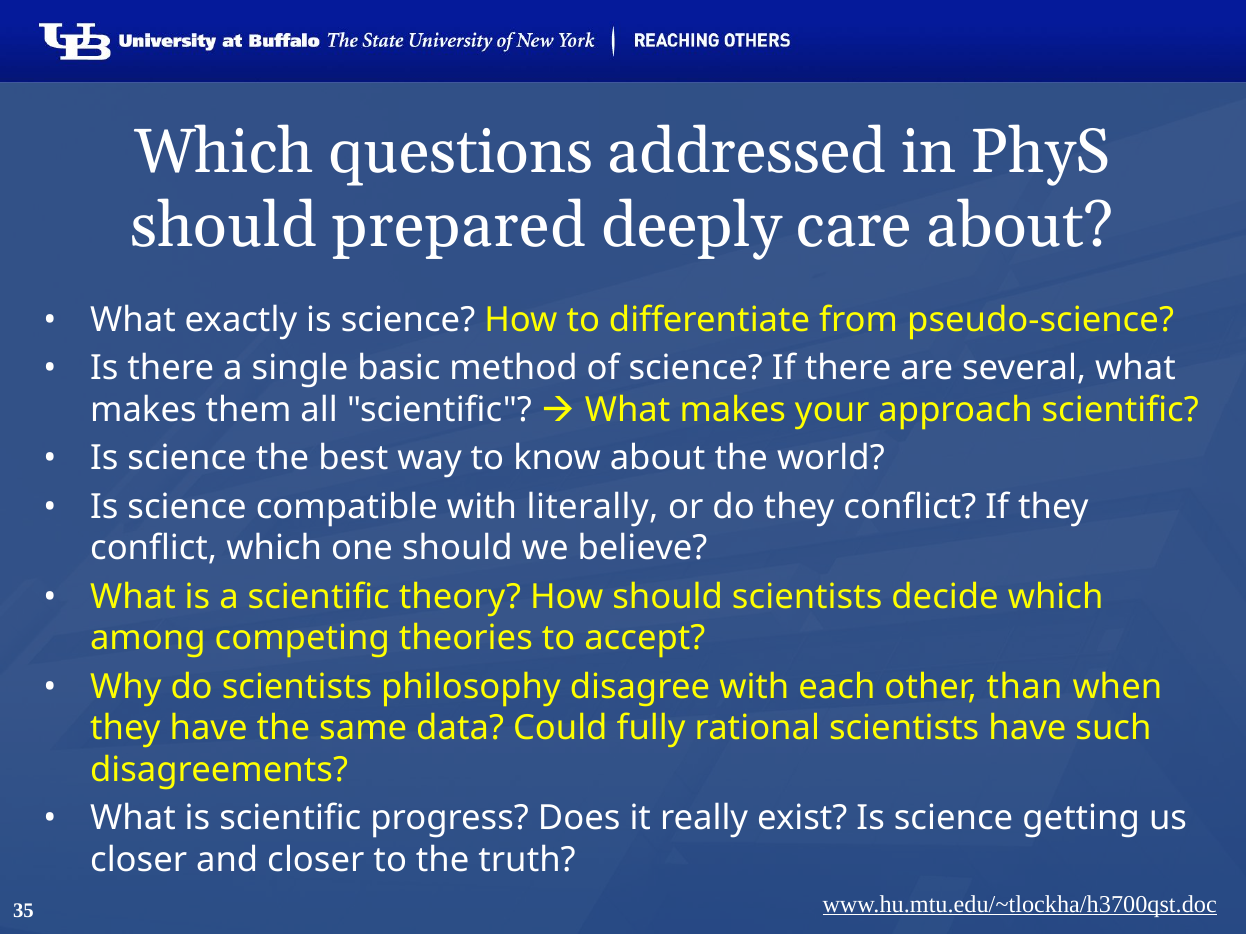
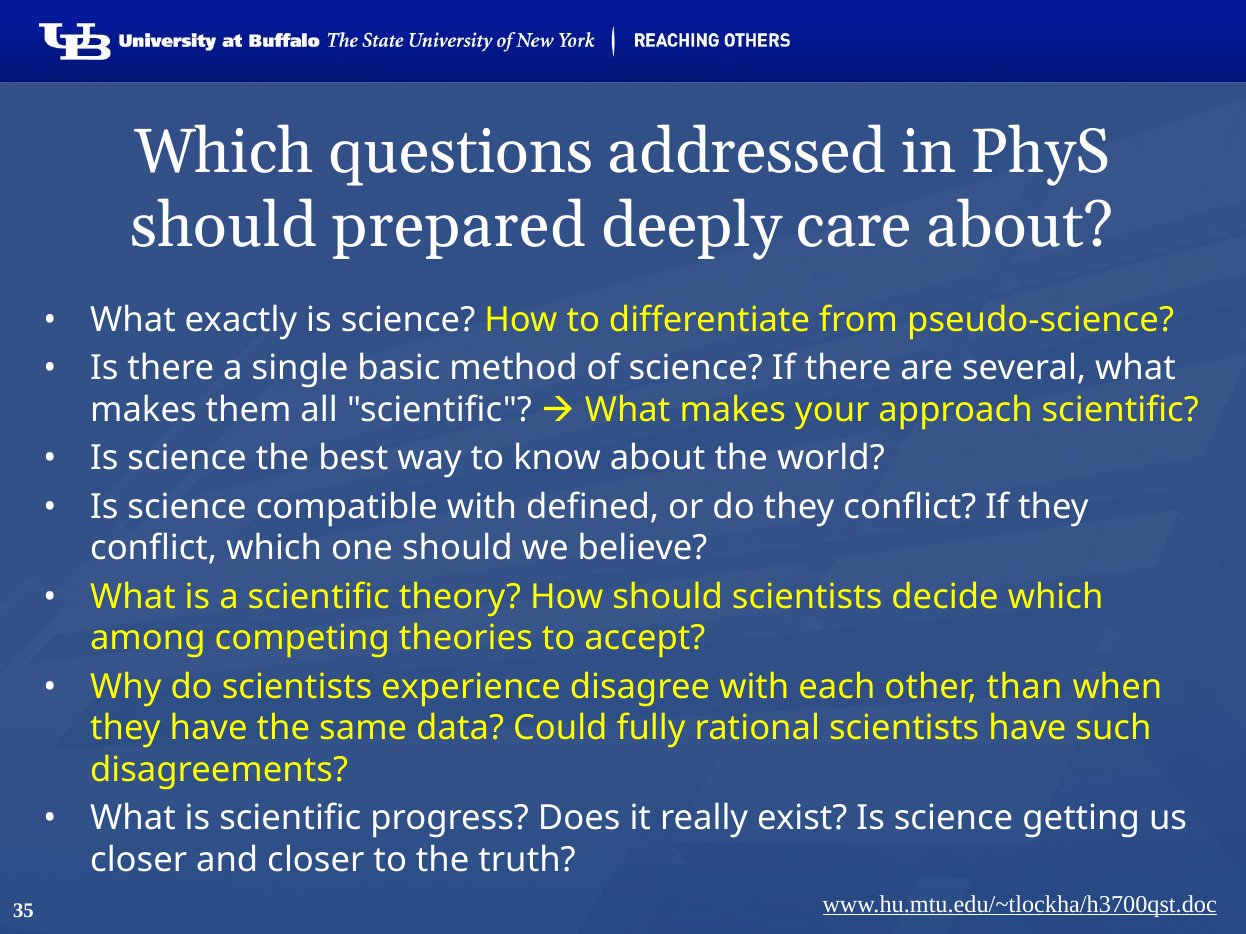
literally: literally -> defined (593, 507)
philosophy: philosophy -> experience (471, 687)
